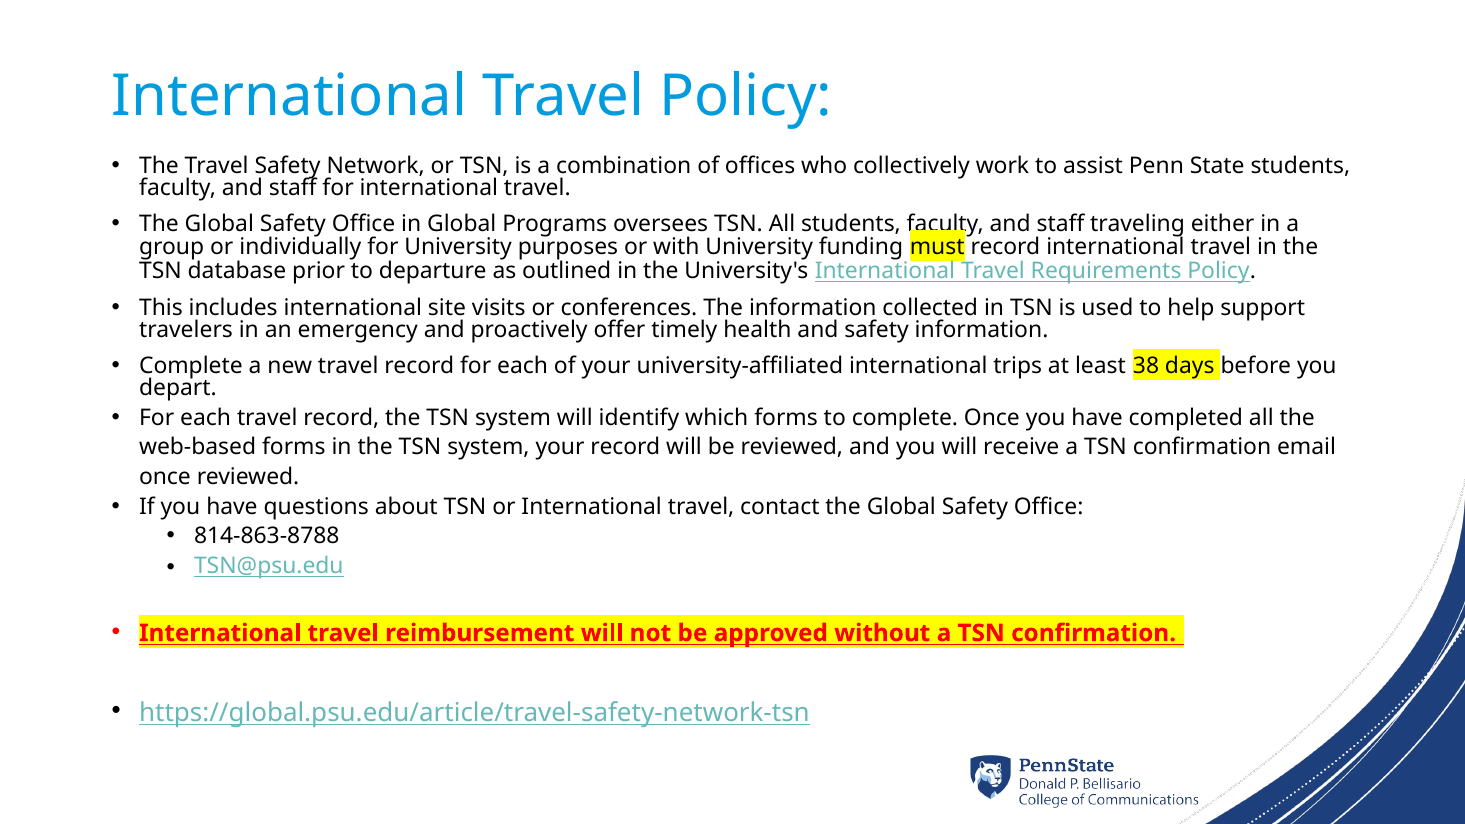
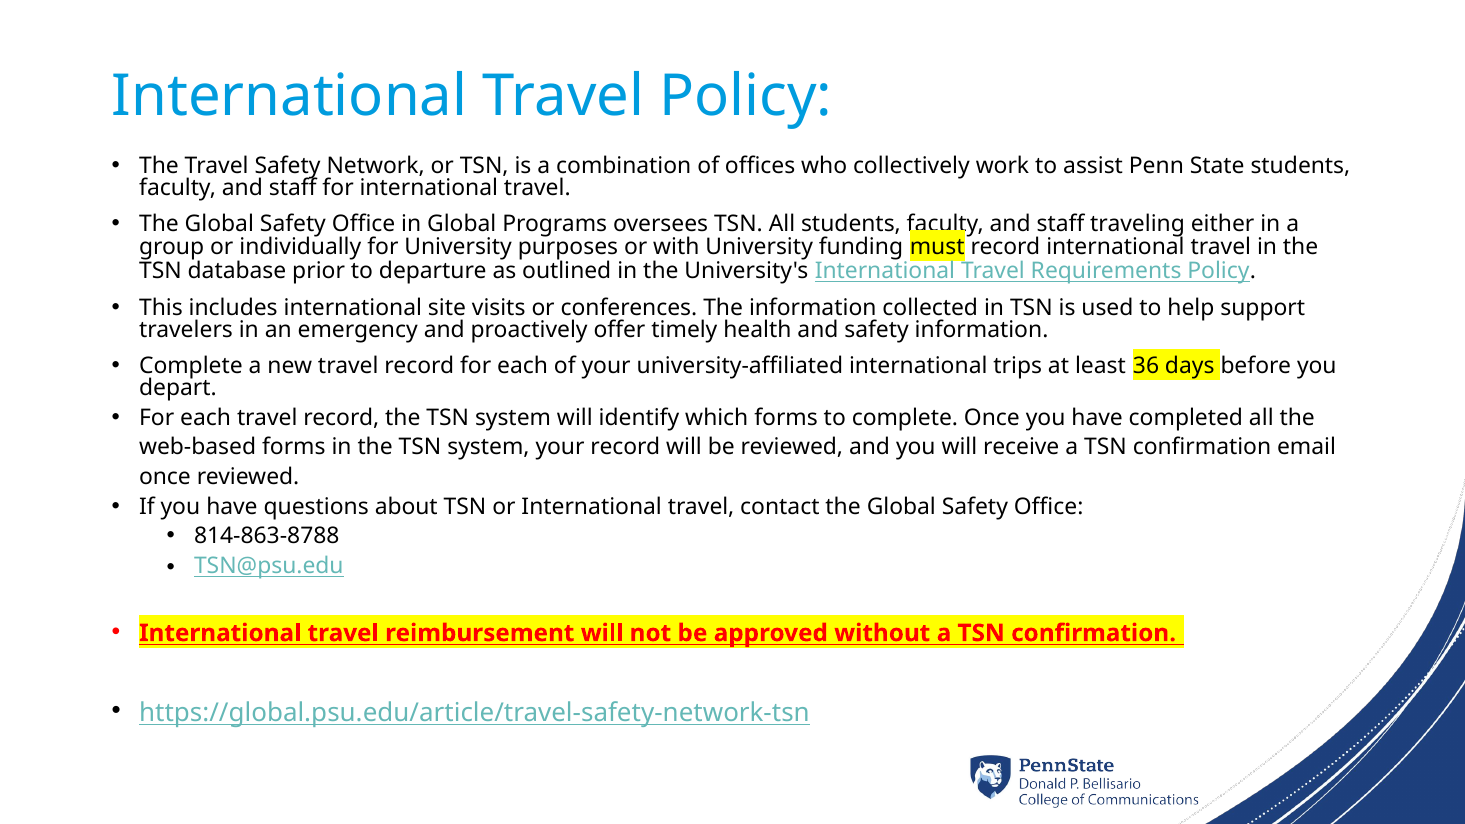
38: 38 -> 36 (1146, 366)
